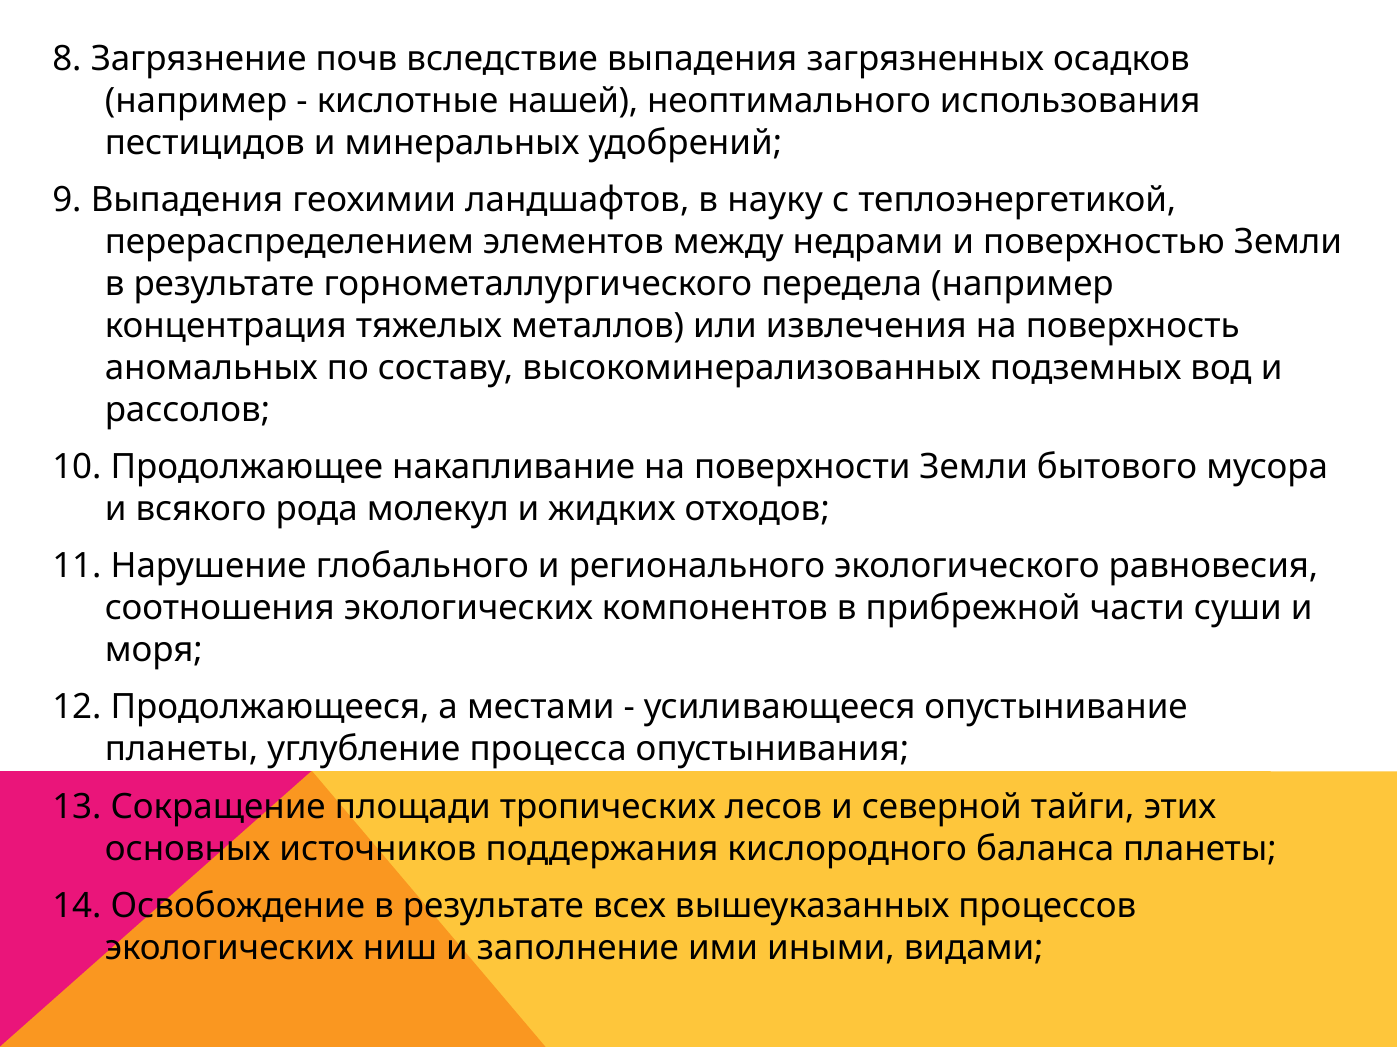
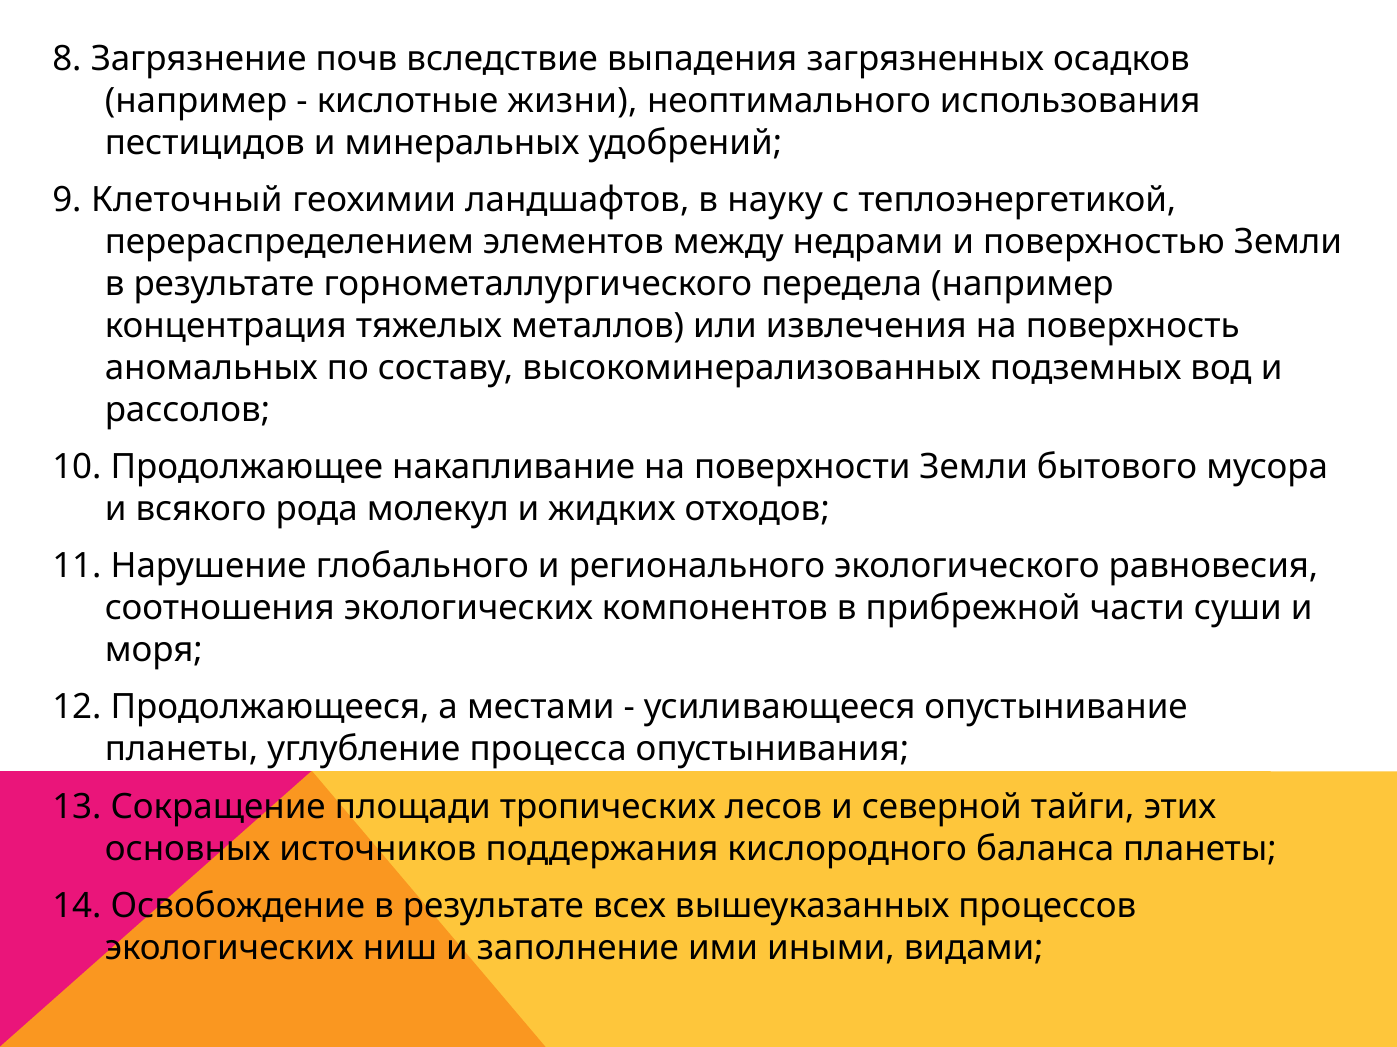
нашей: нашей -> жизни (572, 101)
9 Выпадения: Выпадения -> Клеточный (187, 200)
